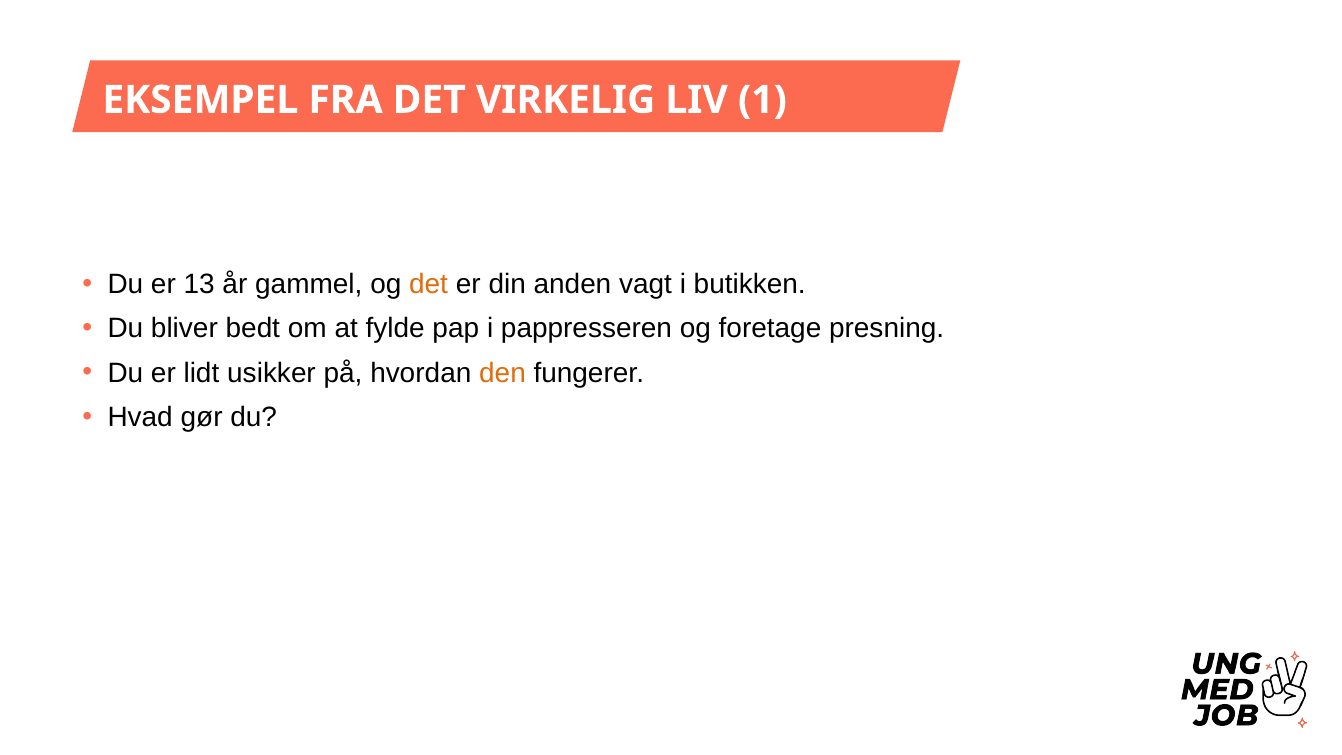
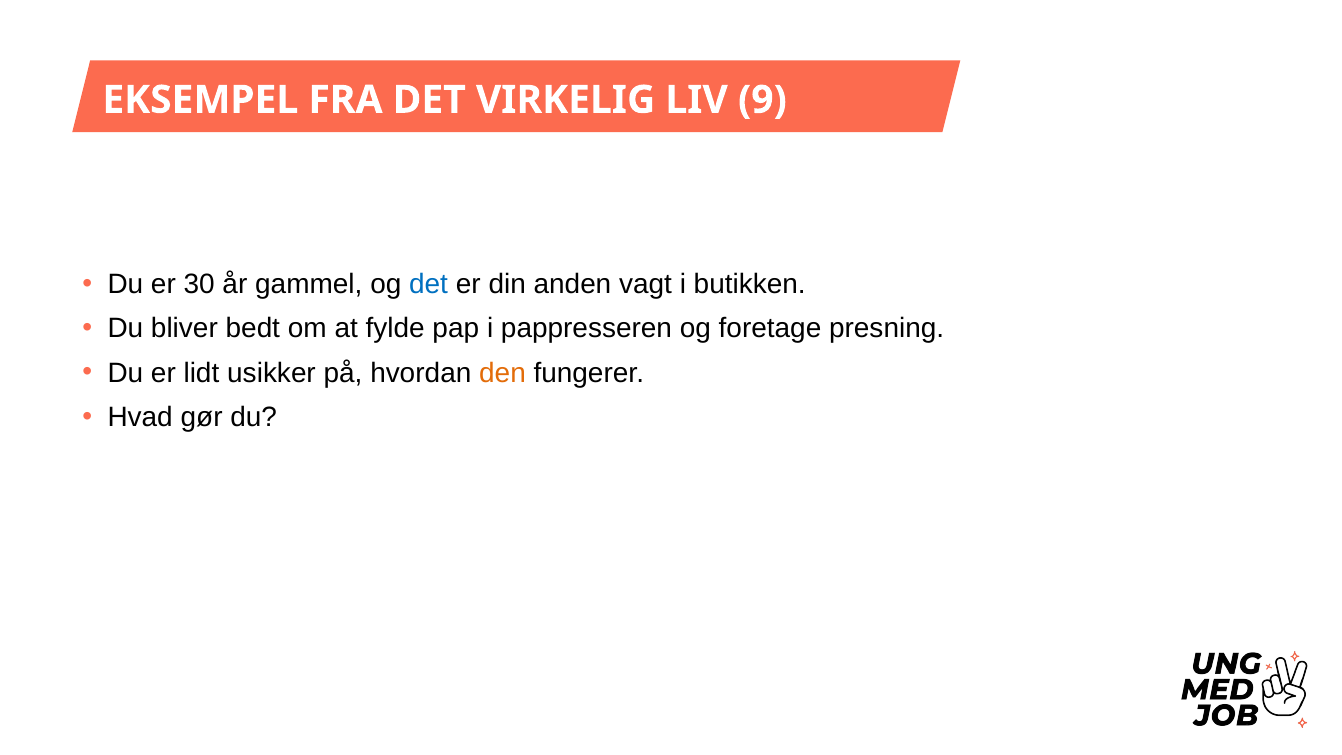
1: 1 -> 9 (762, 100)
13: 13 -> 30 (199, 284)
det colour: orange -> blue (429, 284)
